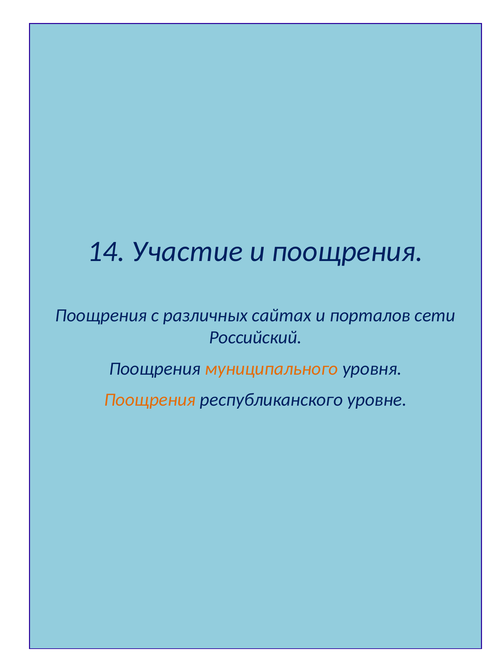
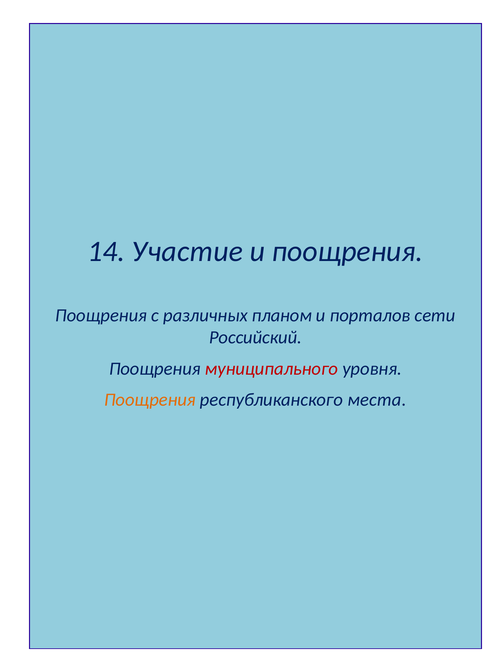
сайтах: сайтах -> планом (282, 315)
муниципального colour: orange -> red (272, 368)
уровне: уровне -> места (377, 400)
